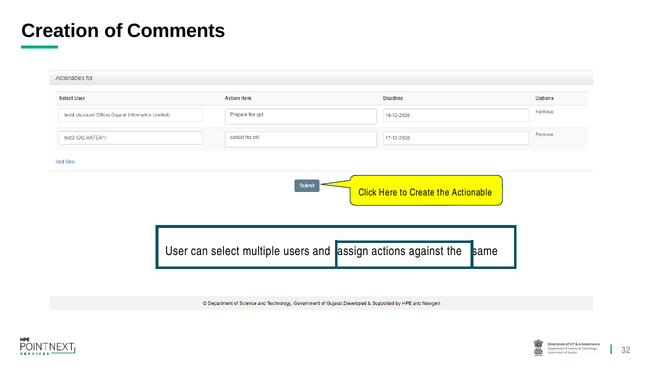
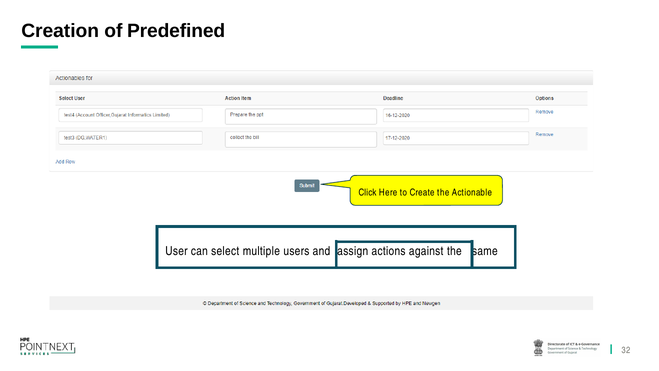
Comments: Comments -> Predefined (176, 31)
